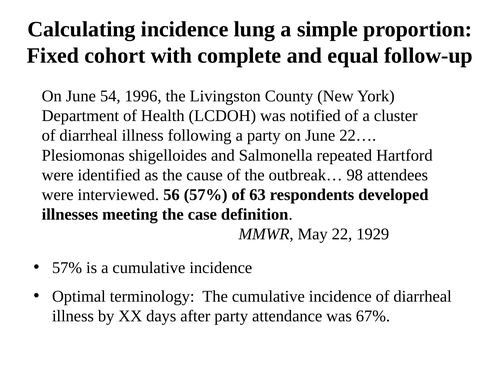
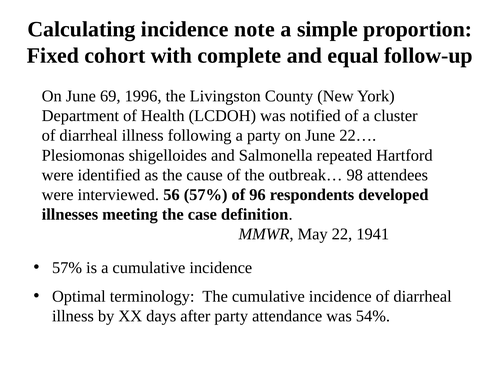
lung: lung -> note (254, 29)
54: 54 -> 69 (110, 96)
63: 63 -> 96 (257, 195)
1929: 1929 -> 1941 (373, 234)
67%: 67% -> 54% (373, 316)
